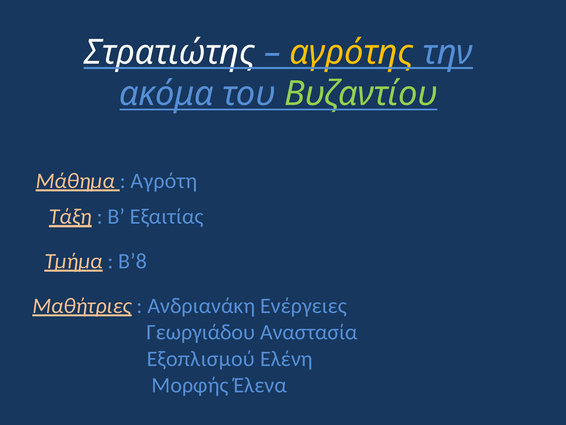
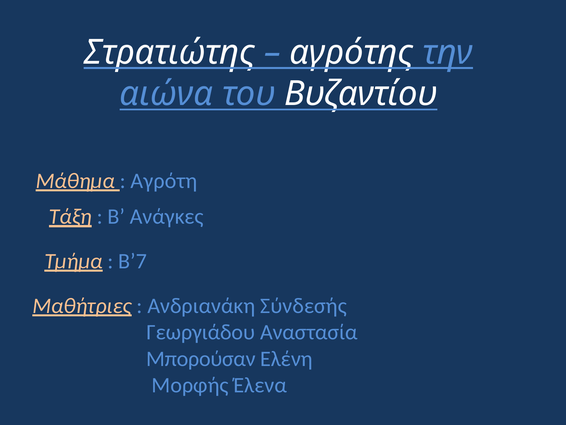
αγρότης colour: yellow -> white (352, 52)
ακόμα: ακόμα -> αιώνα (166, 94)
Βυζαντίου colour: light green -> white (361, 94)
Εξαιτίας: Εξαιτίας -> Ανάγκες (167, 216)
B’8: B’8 -> B’7 (133, 261)
Ενέργειες: Ενέργειες -> Σύνδεσής (304, 306)
Εξοπλισμού: Εξοπλισμού -> Μπορούσαν (201, 358)
